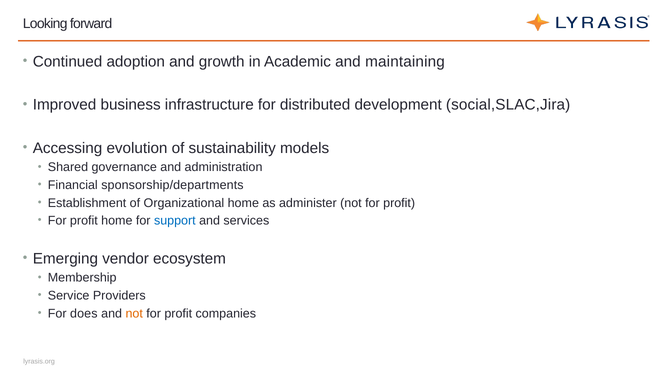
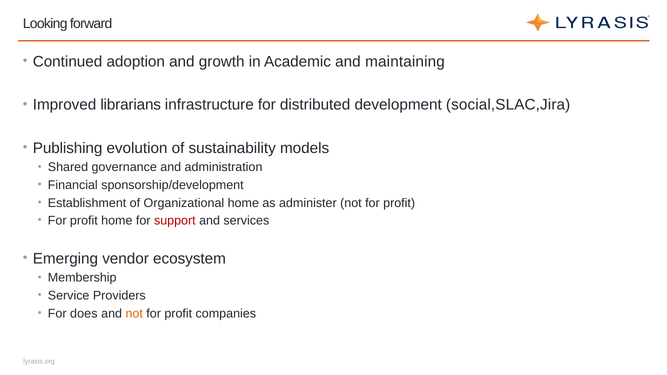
business: business -> librarians (131, 105)
Accessing: Accessing -> Publishing (68, 148)
sponsorship/departments: sponsorship/departments -> sponsorship/development (172, 185)
support colour: blue -> red (175, 221)
